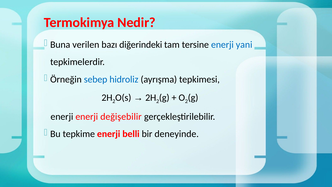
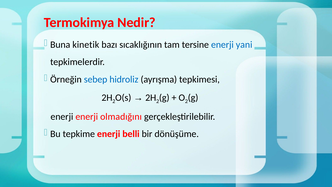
verilen: verilen -> kinetik (86, 45)
diğerindeki: diğerindeki -> sıcaklığının (141, 45)
değişebilir: değişebilir -> olmadığını (121, 116)
deneyinde: deneyinde -> dönüşüme (177, 134)
